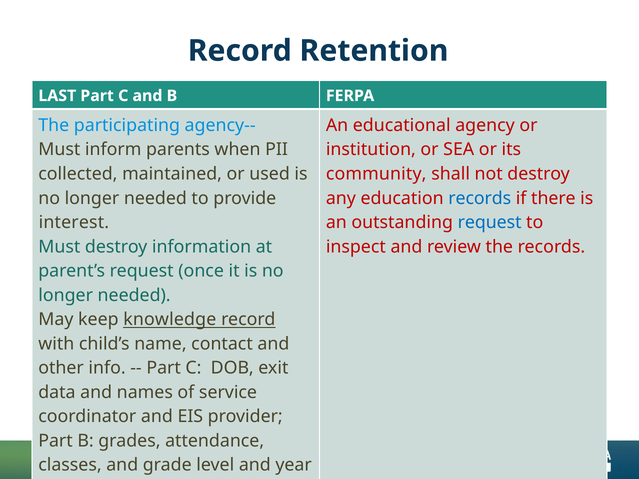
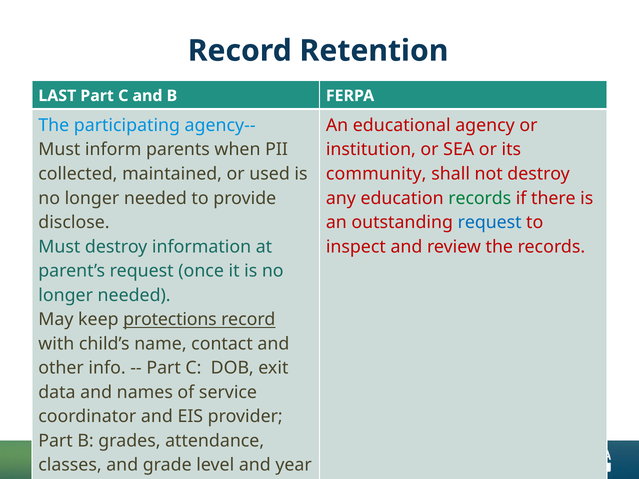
records colour: blue -> green (480, 198)
interest: interest -> disclose (74, 223)
knowledge: knowledge -> protections (170, 320)
